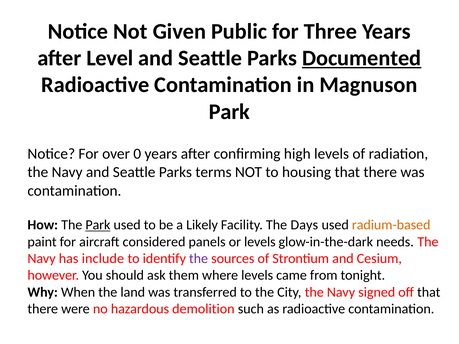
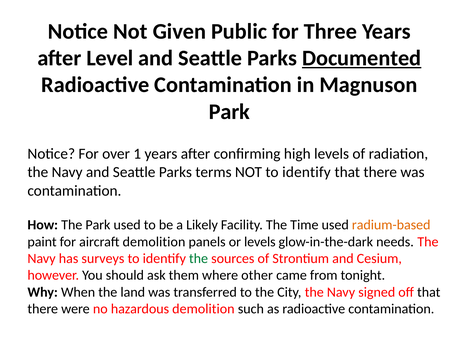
0: 0 -> 1 (137, 154)
NOT to housing: housing -> identify (306, 172)
Park underline: present -> none (98, 225)
Days: Days -> Time (304, 225)
aircraft considered: considered -> demolition (154, 242)
include: include -> surveys (103, 259)
the colour: purple -> green (199, 259)
where levels: levels -> other (257, 276)
